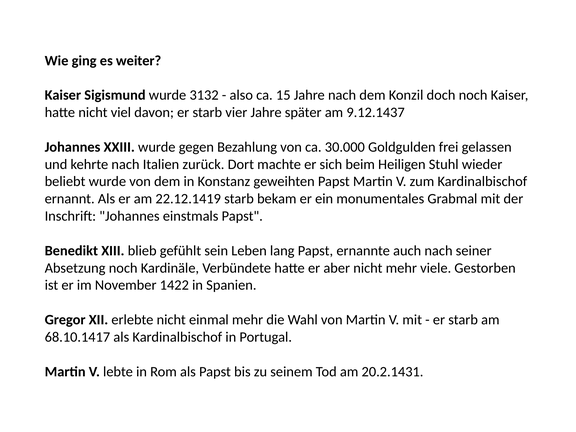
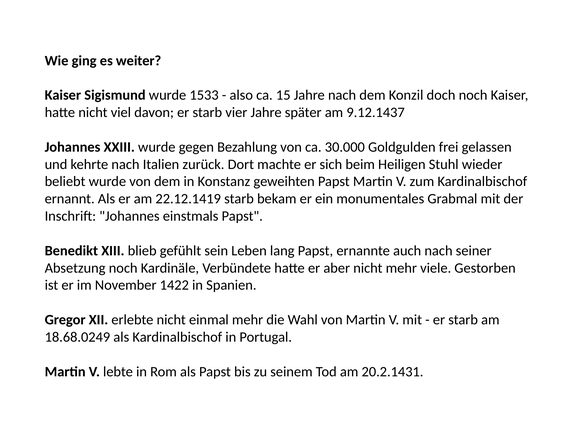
3132: 3132 -> 1533 (204, 95)
68.10.1417: 68.10.1417 -> 18.68.0249 (77, 337)
